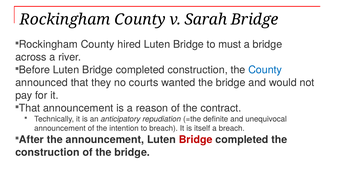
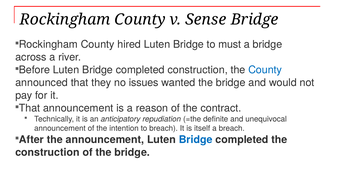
Sarah: Sarah -> Sense (206, 19)
courts: courts -> issues (144, 83)
Bridge colour: red -> blue (196, 140)
